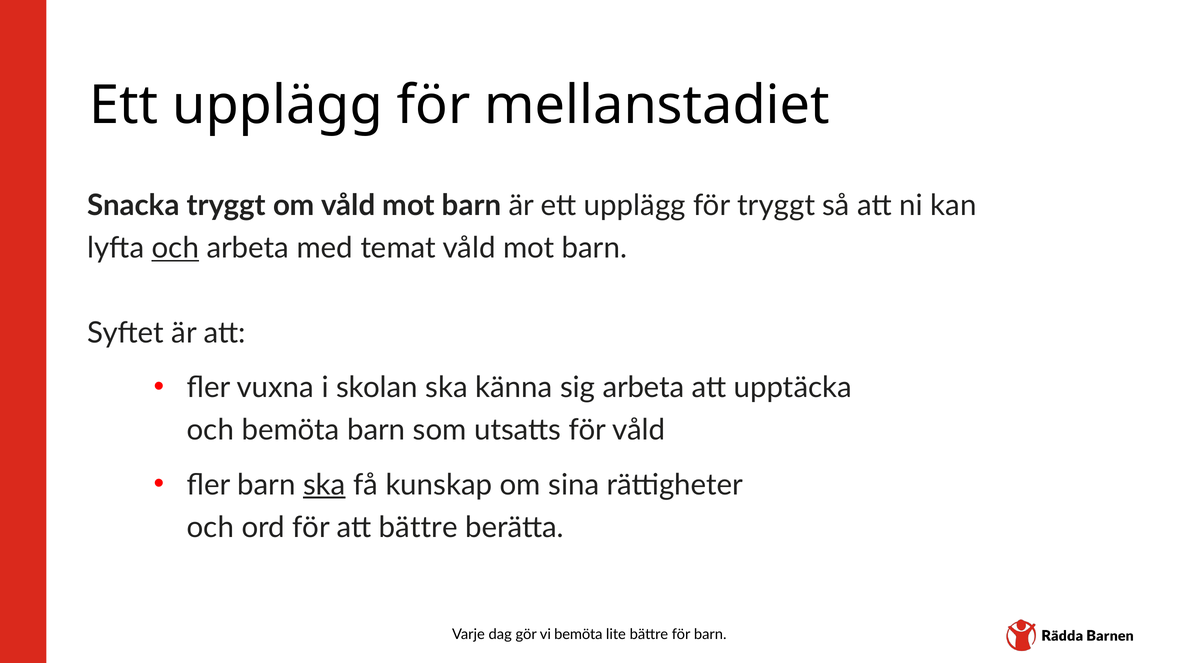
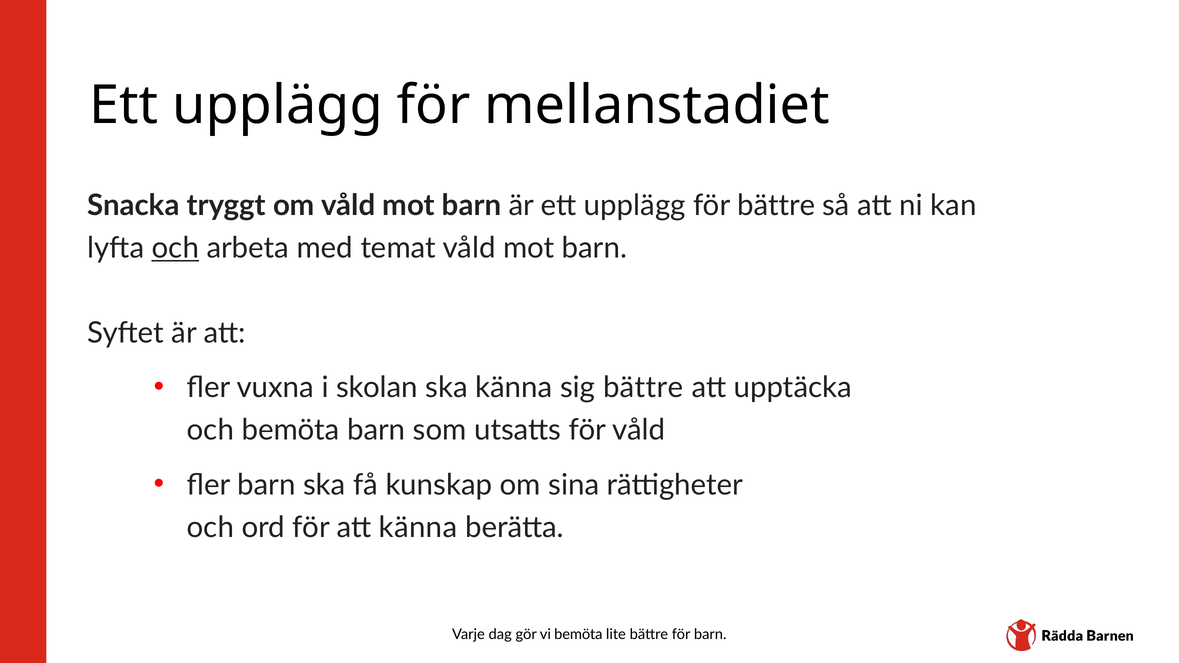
för tryggt: tryggt -> bättre (776, 206)
sig arbeta: arbeta -> bättre (643, 388)
ska underline: present -> none (324, 485)
att bättre: bättre -> känna (418, 527)
